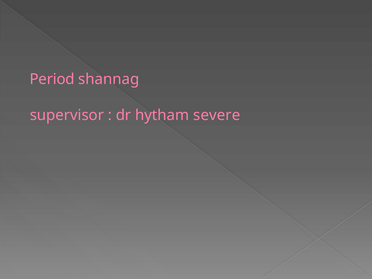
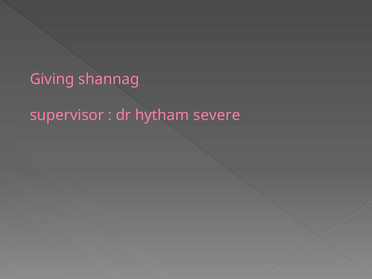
Period: Period -> Giving (52, 79)
